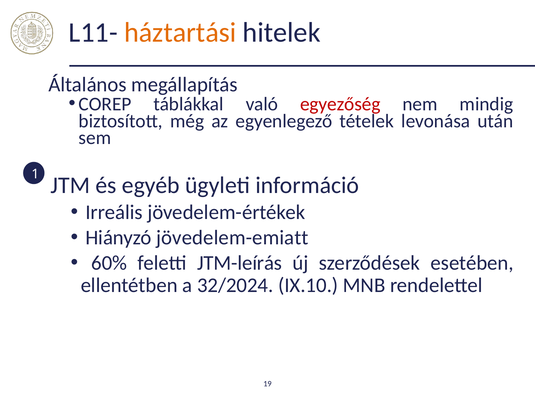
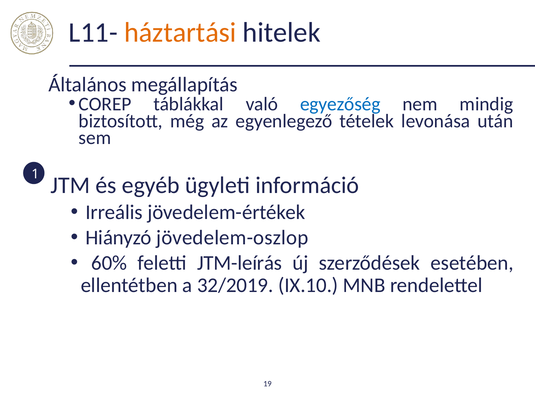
egyezőség colour: red -> blue (340, 104)
jövedelem-emiatt: jövedelem-emiatt -> jövedelem-oszlop (232, 237)
32/2024: 32/2024 -> 32/2019 (235, 285)
